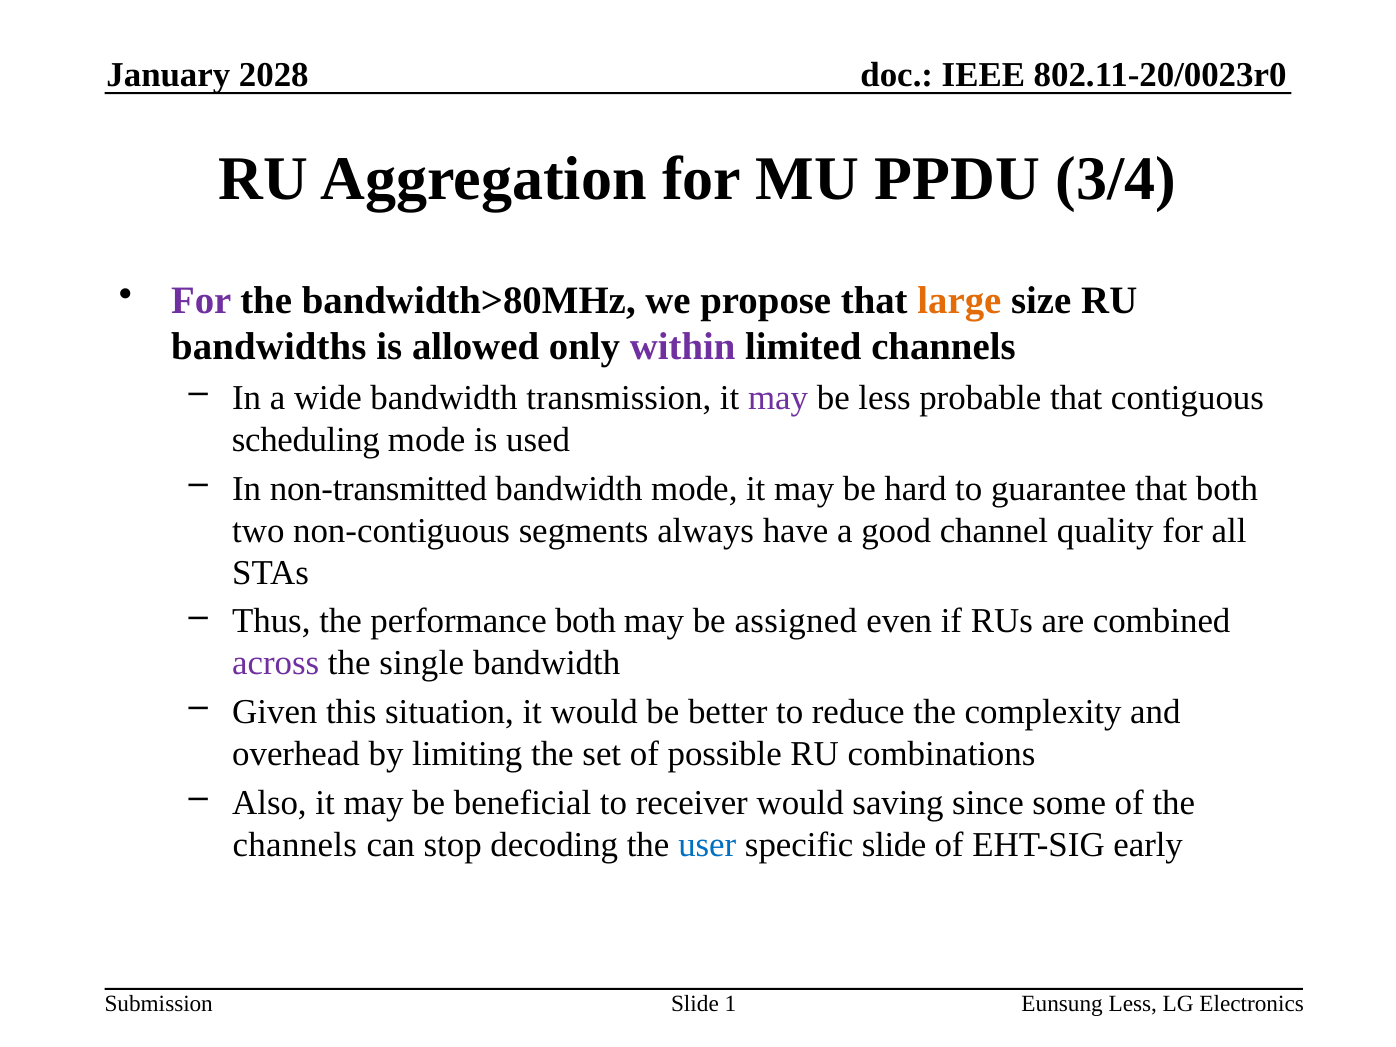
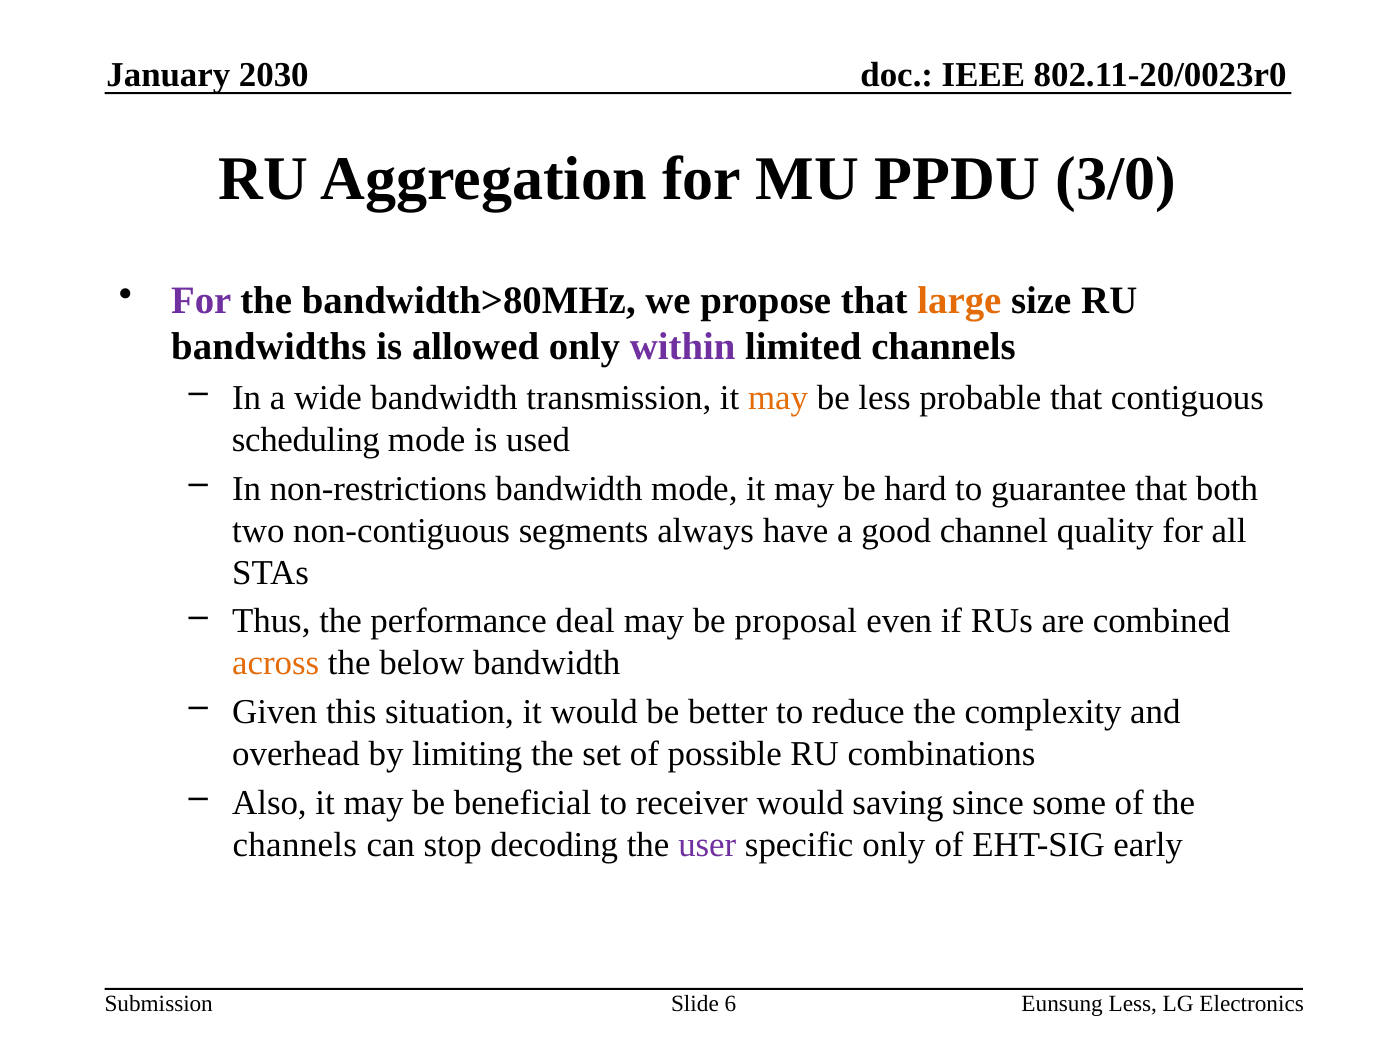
2028: 2028 -> 2030 (274, 74)
3/4: 3/4 -> 3/0 (1116, 179)
may colour: purple -> orange (778, 398)
non-transmitted: non-transmitted -> non-restrictions (378, 489)
performance both: both -> deal (585, 621)
assigned: assigned -> proposal (796, 621)
across colour: purple -> orange (276, 663)
single: single -> below (422, 663)
user colour: blue -> purple (707, 845)
specific slide: slide -> only (894, 845)
1: 1 -> 6 (731, 1004)
